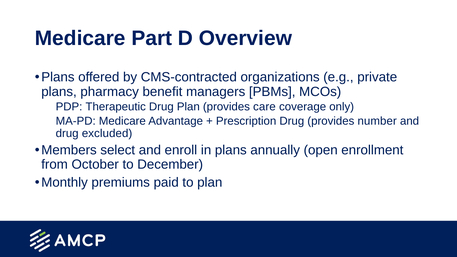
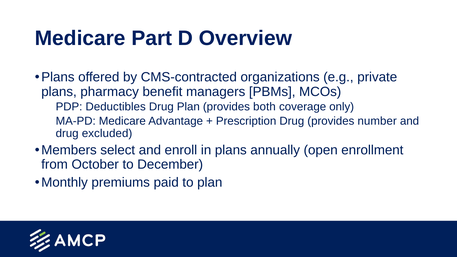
Therapeutic: Therapeutic -> Deductibles (116, 107)
care: care -> both (264, 107)
